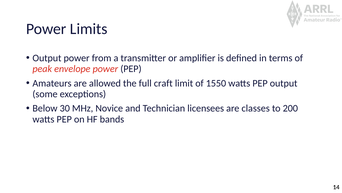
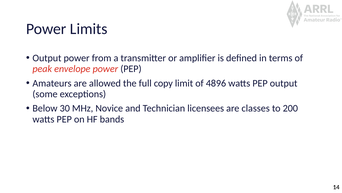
craft: craft -> copy (163, 83)
1550: 1550 -> 4896 (216, 83)
